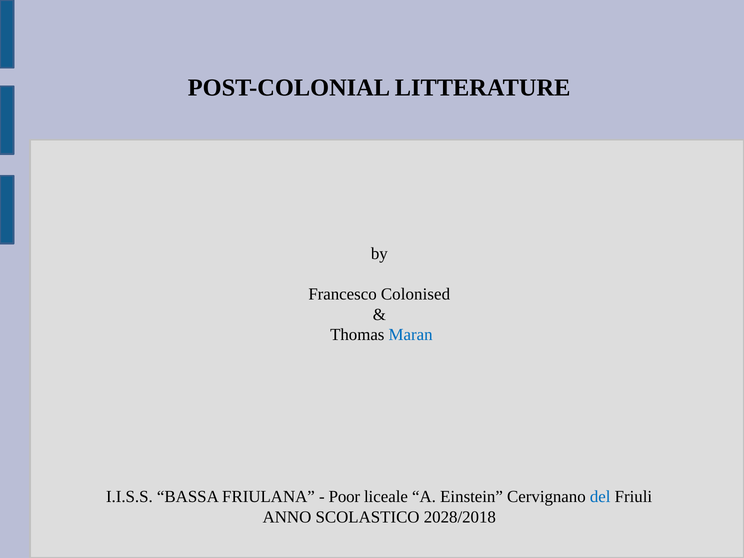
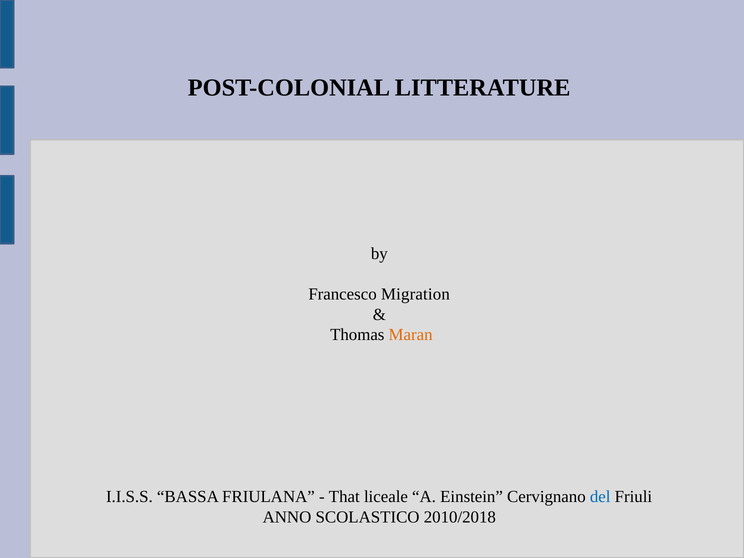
Colonised: Colonised -> Migration (415, 294)
Maran colour: blue -> orange (411, 335)
Poor: Poor -> That (344, 497)
2028/2018: 2028/2018 -> 2010/2018 (460, 517)
